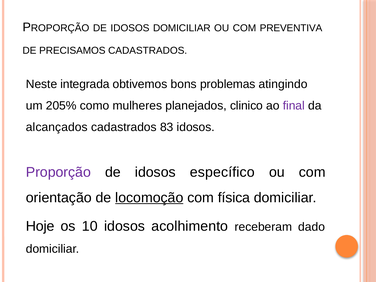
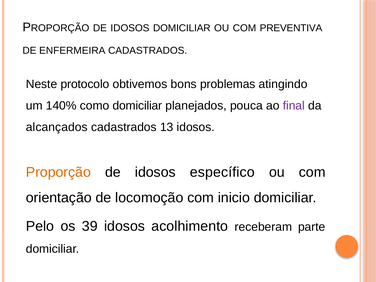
PRECISAMOS: PRECISAMOS -> ENFERMEIRA (72, 51)
integrada: integrada -> protocolo (85, 84)
205%: 205% -> 140% (61, 106)
como mulheres: mulheres -> domiciliar (137, 106)
clinico: clinico -> pouca (246, 106)
83: 83 -> 13 (167, 127)
Proporção colour: purple -> orange (58, 172)
locomoção underline: present -> none (149, 198)
física: física -> inicio (234, 198)
Hoje: Hoje -> Pelo (40, 226)
10: 10 -> 39 (90, 226)
dado: dado -> parte (312, 227)
